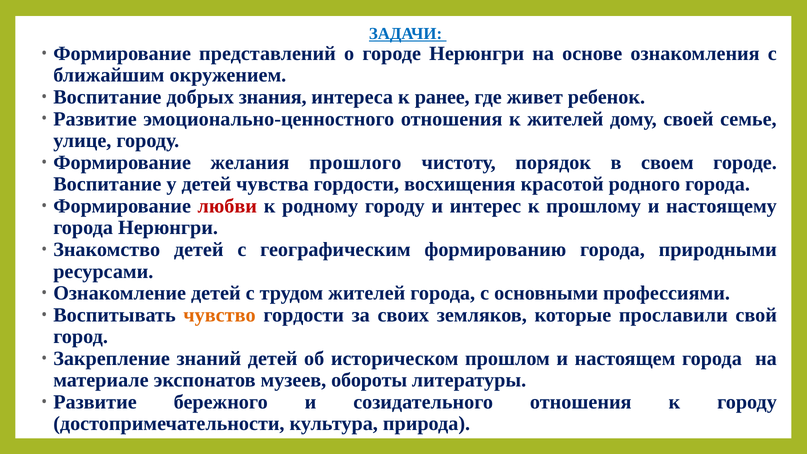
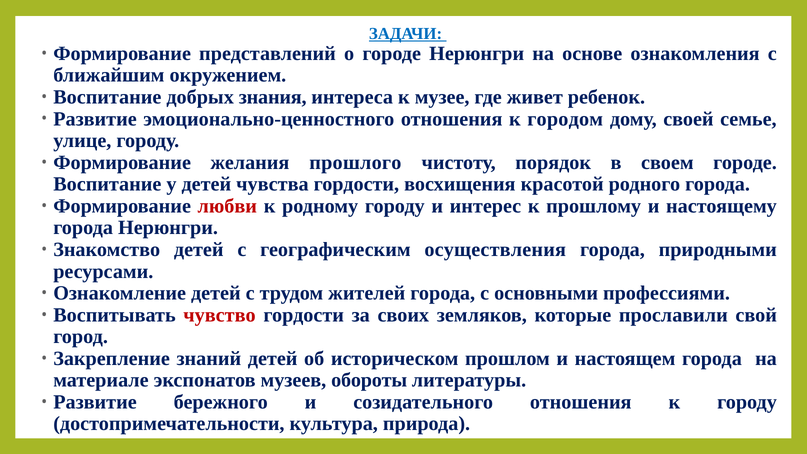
ранее: ранее -> музее (442, 97)
к жителей: жителей -> городом (565, 119)
формированию: формированию -> осуществления (495, 250)
чувство colour: orange -> red (219, 315)
